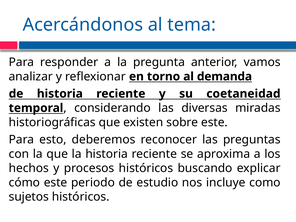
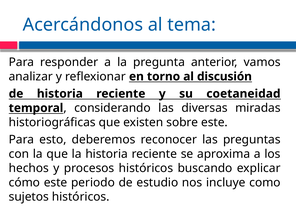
demanda: demanda -> discusión (224, 76)
